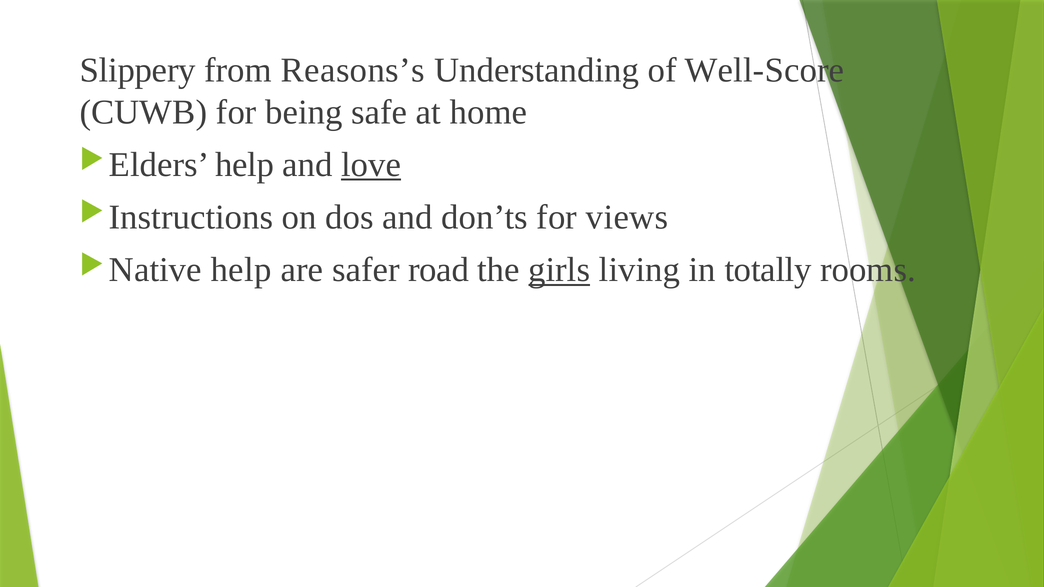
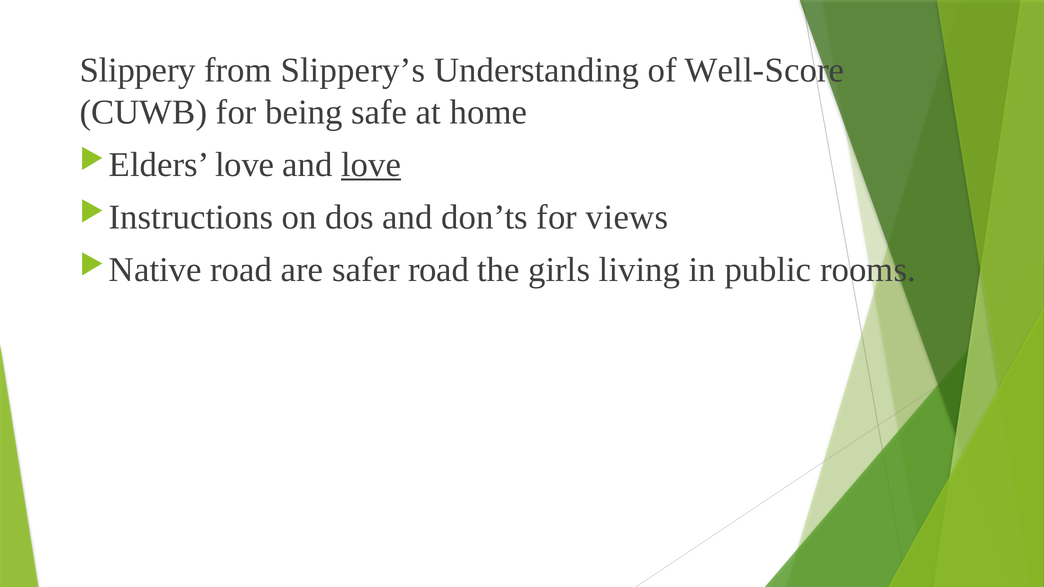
Reasons’s: Reasons’s -> Slippery’s (353, 70)
help: help -> love (245, 165)
help: help -> road (241, 270)
girls underline: present -> none (559, 270)
totally: totally -> public (768, 270)
